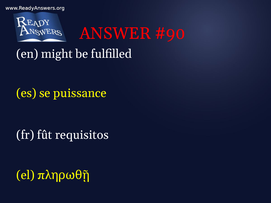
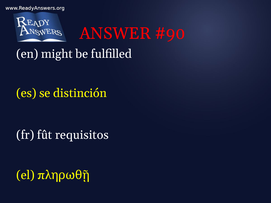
puissance: puissance -> distinción (80, 93)
